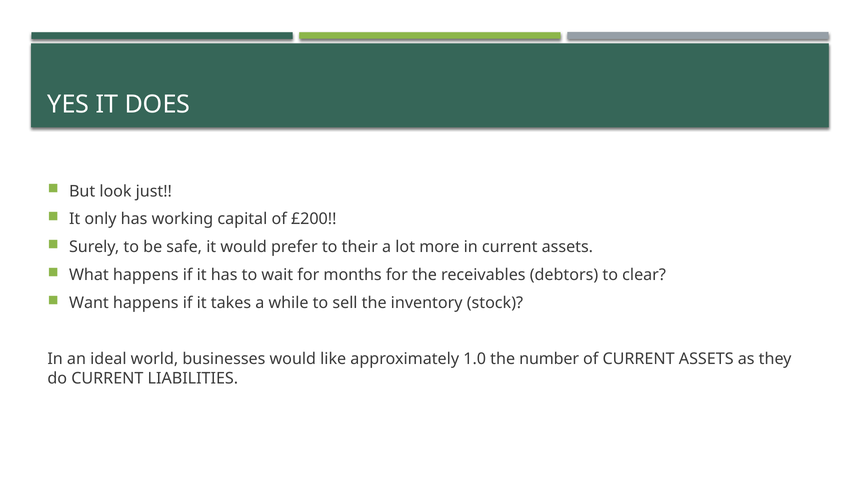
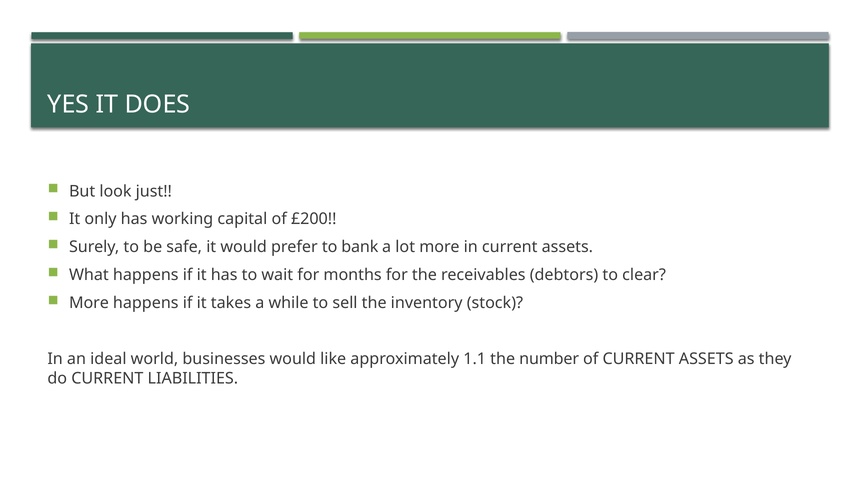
their: their -> bank (360, 247)
Want: Want -> More (89, 303)
1.0: 1.0 -> 1.1 (475, 359)
